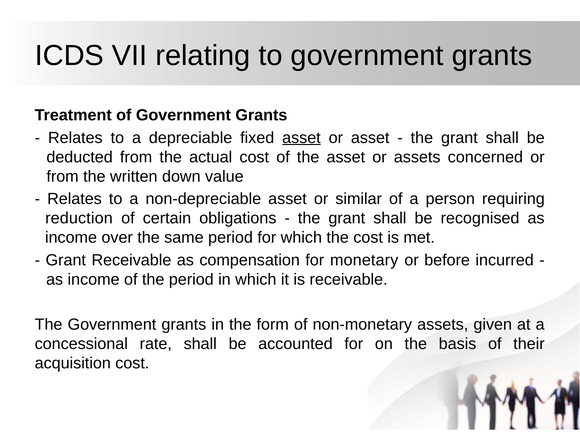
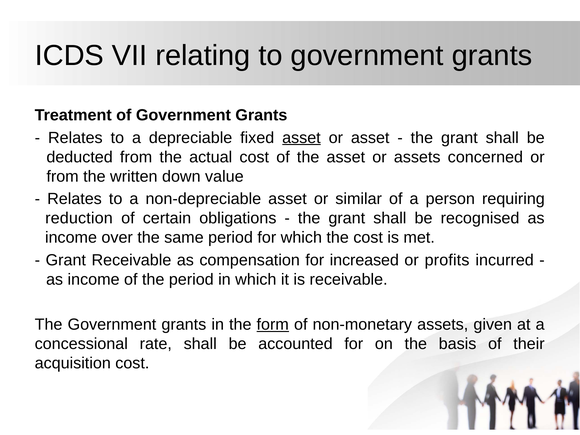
monetary: monetary -> increased (364, 260)
before: before -> profits (447, 260)
form underline: none -> present (273, 325)
